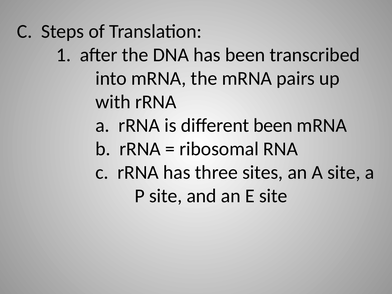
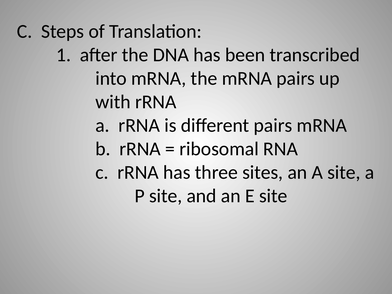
different been: been -> pairs (273, 125)
